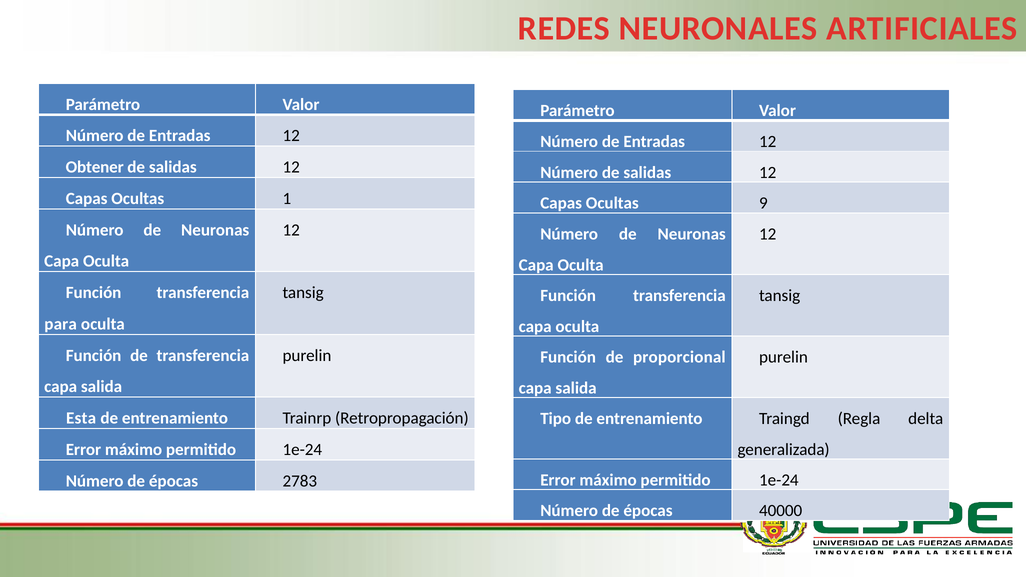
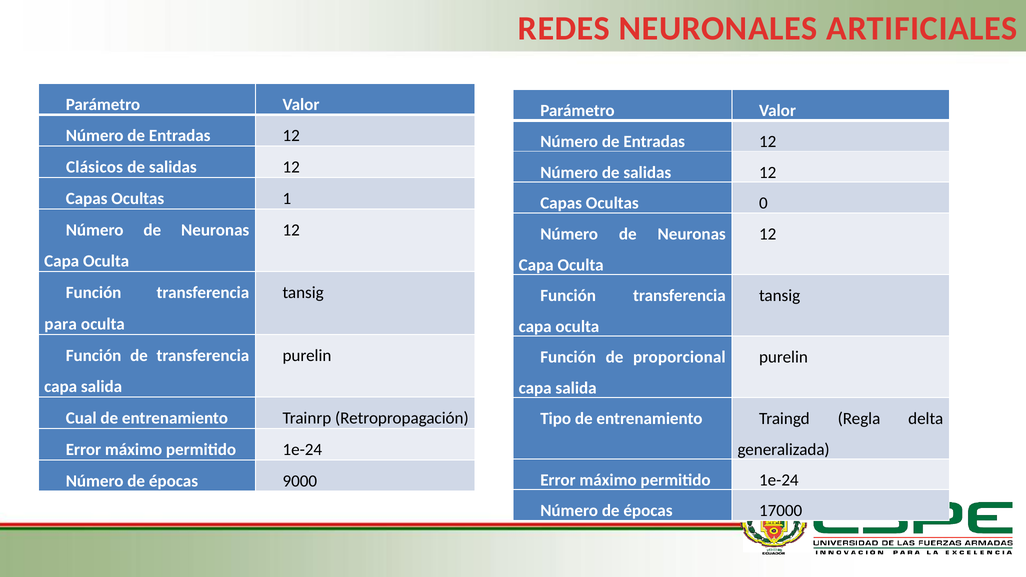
Obtener: Obtener -> Clásicos (95, 167)
9: 9 -> 0 (763, 203)
Esta: Esta -> Cual (81, 418)
2783: 2783 -> 9000 (300, 481)
40000: 40000 -> 17000 (781, 511)
